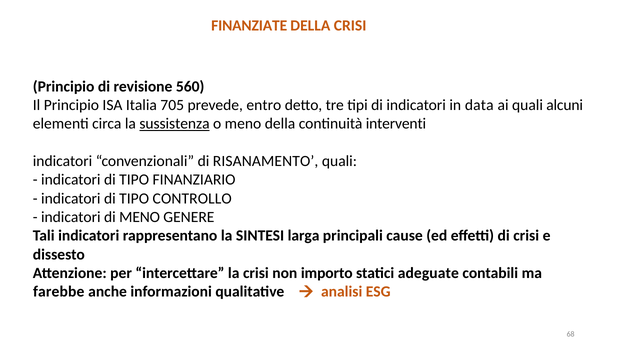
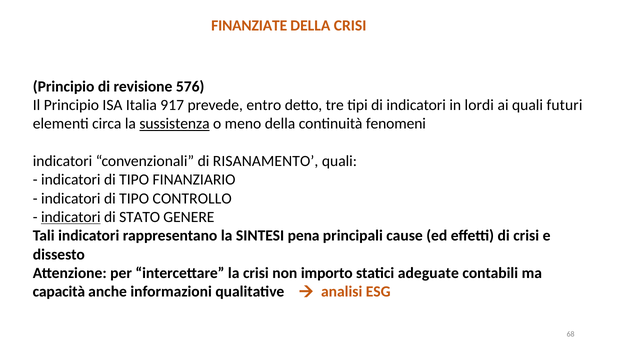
560: 560 -> 576 (190, 86)
705: 705 -> 917 (172, 105)
data: data -> lordi (479, 105)
alcuni: alcuni -> futuri (564, 105)
interventi: interventi -> fenomeni (396, 124)
indicatori underline: none -> present (71, 217)
di MENO: MENO -> STATO (140, 217)
larga: larga -> pena (304, 236)
farebbe: farebbe -> capacità (59, 292)
